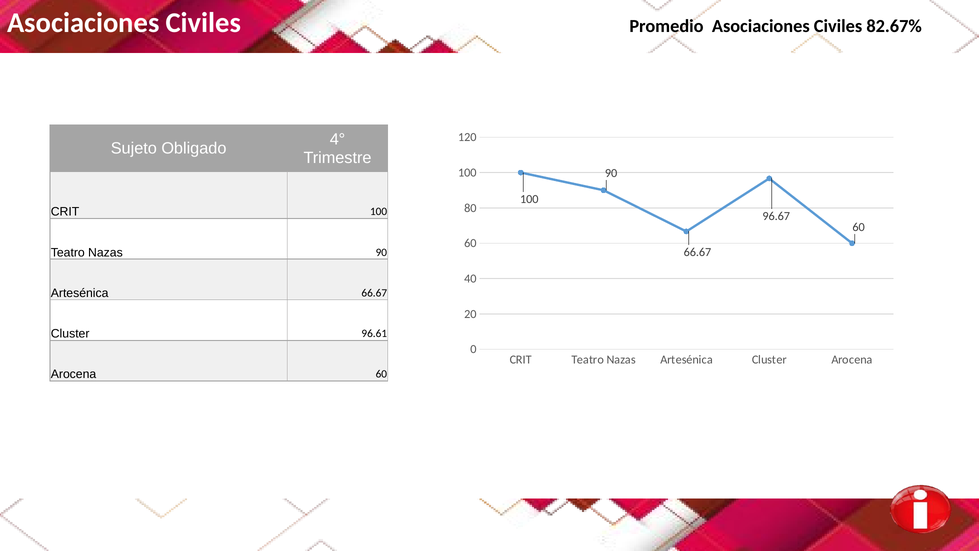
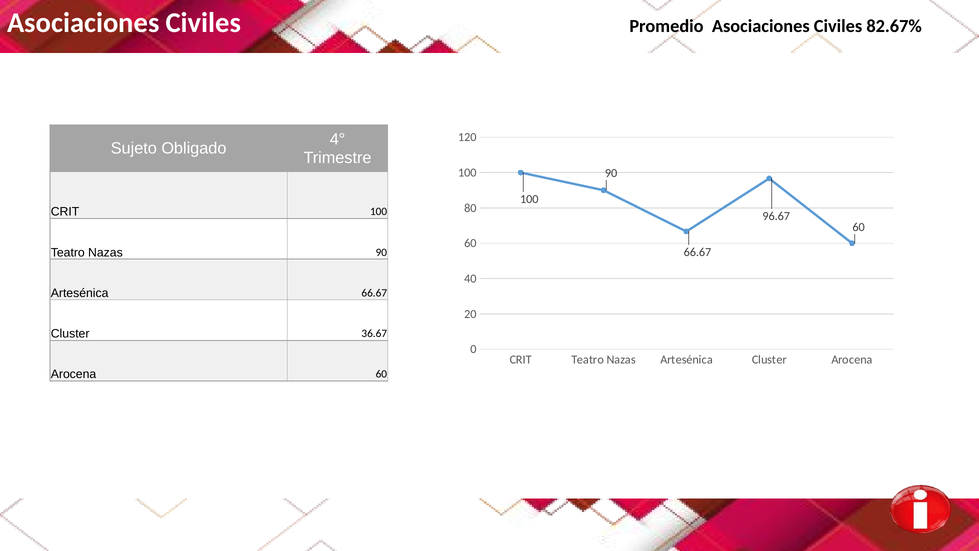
96.61: 96.61 -> 36.67 (374, 333)
